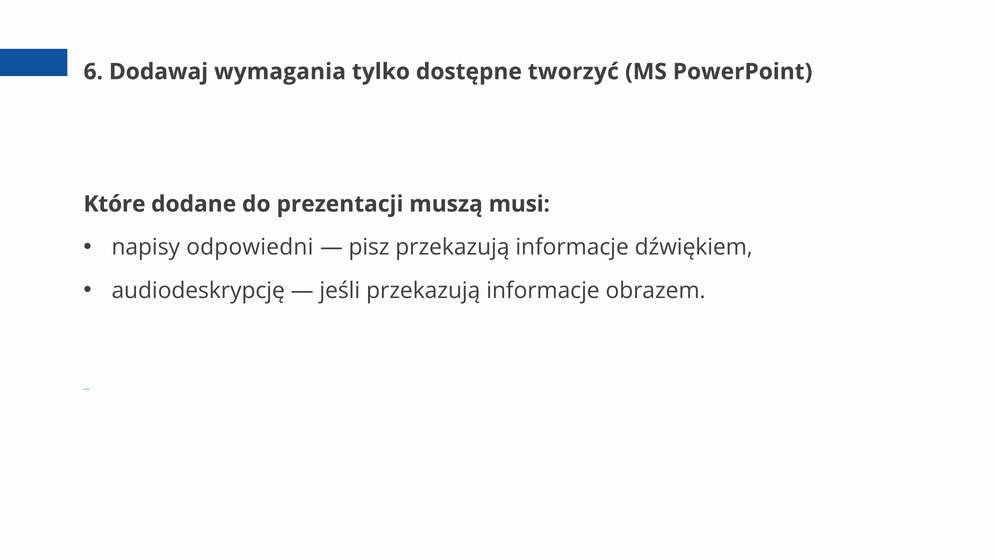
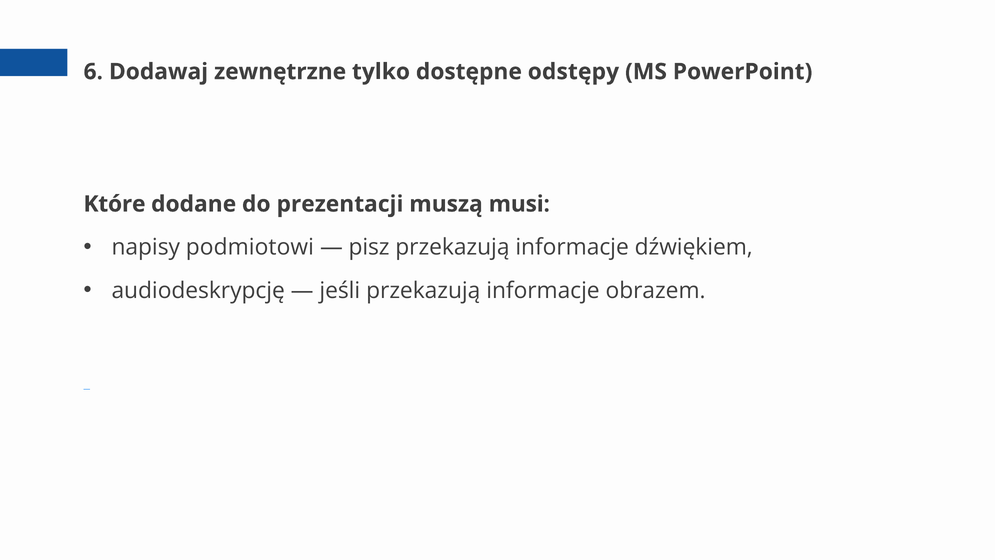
wymagania: wymagania -> zewnętrzne (280, 72)
tworzyć: tworzyć -> odstępy (573, 72)
odpowiedni: odpowiedni -> podmiotowi (250, 247)
